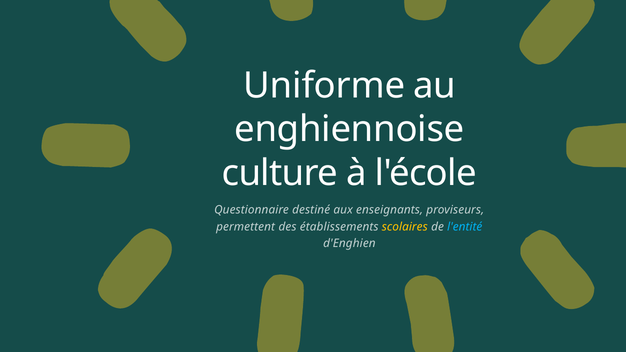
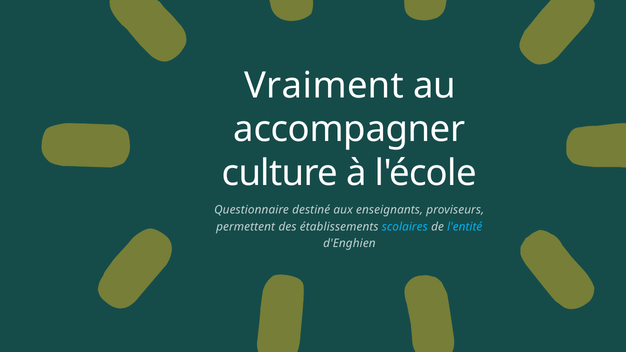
Uniforme: Uniforme -> Vraiment (324, 86)
enghiennoise: enghiennoise -> accompagner (349, 129)
scolaires colour: yellow -> light blue (405, 227)
